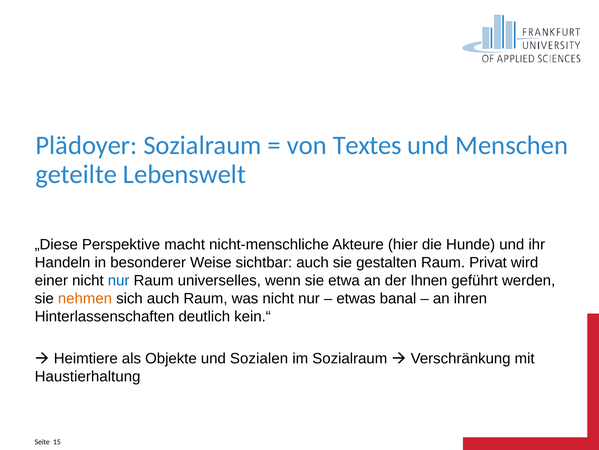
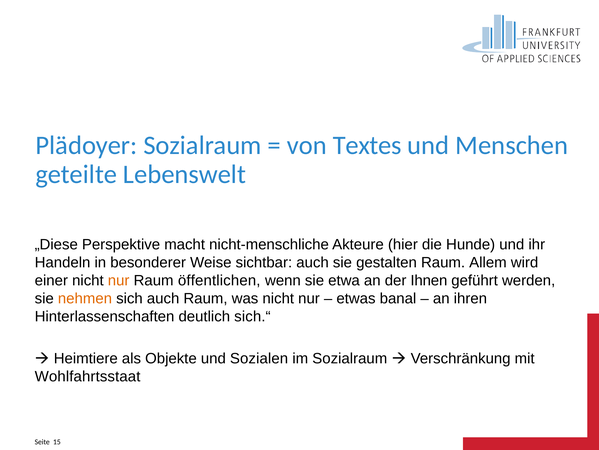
Privat: Privat -> Allem (488, 262)
nur colour: blue -> orange (119, 280)
universelles: universelles -> öffentlichen (219, 280)
kein.“: kein.“ -> sich.“ (252, 316)
Haustierhaltung: Haustierhaltung -> Wohlfahrtsstaat (88, 376)
